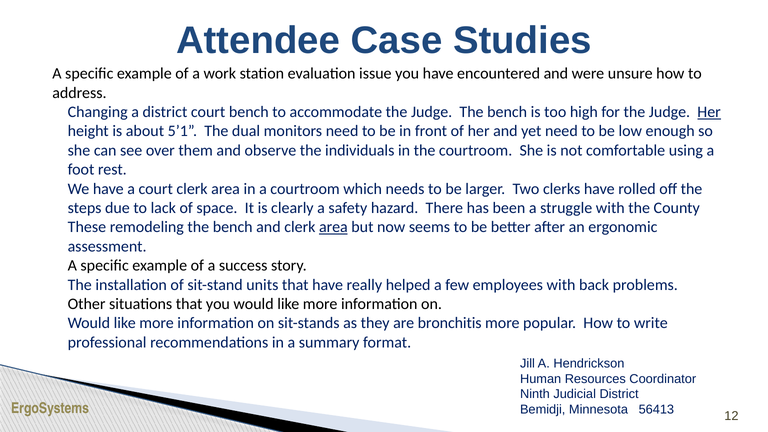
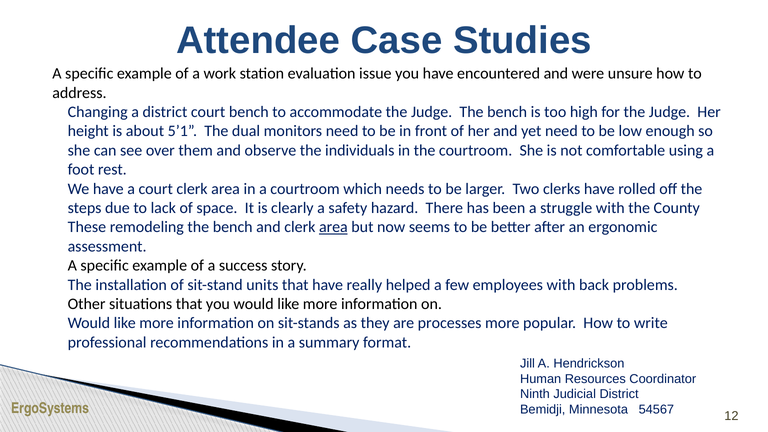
Her underline: present -> none (709, 112)
bronchitis: bronchitis -> processes (450, 323)
56413: 56413 -> 54567 (656, 410)
